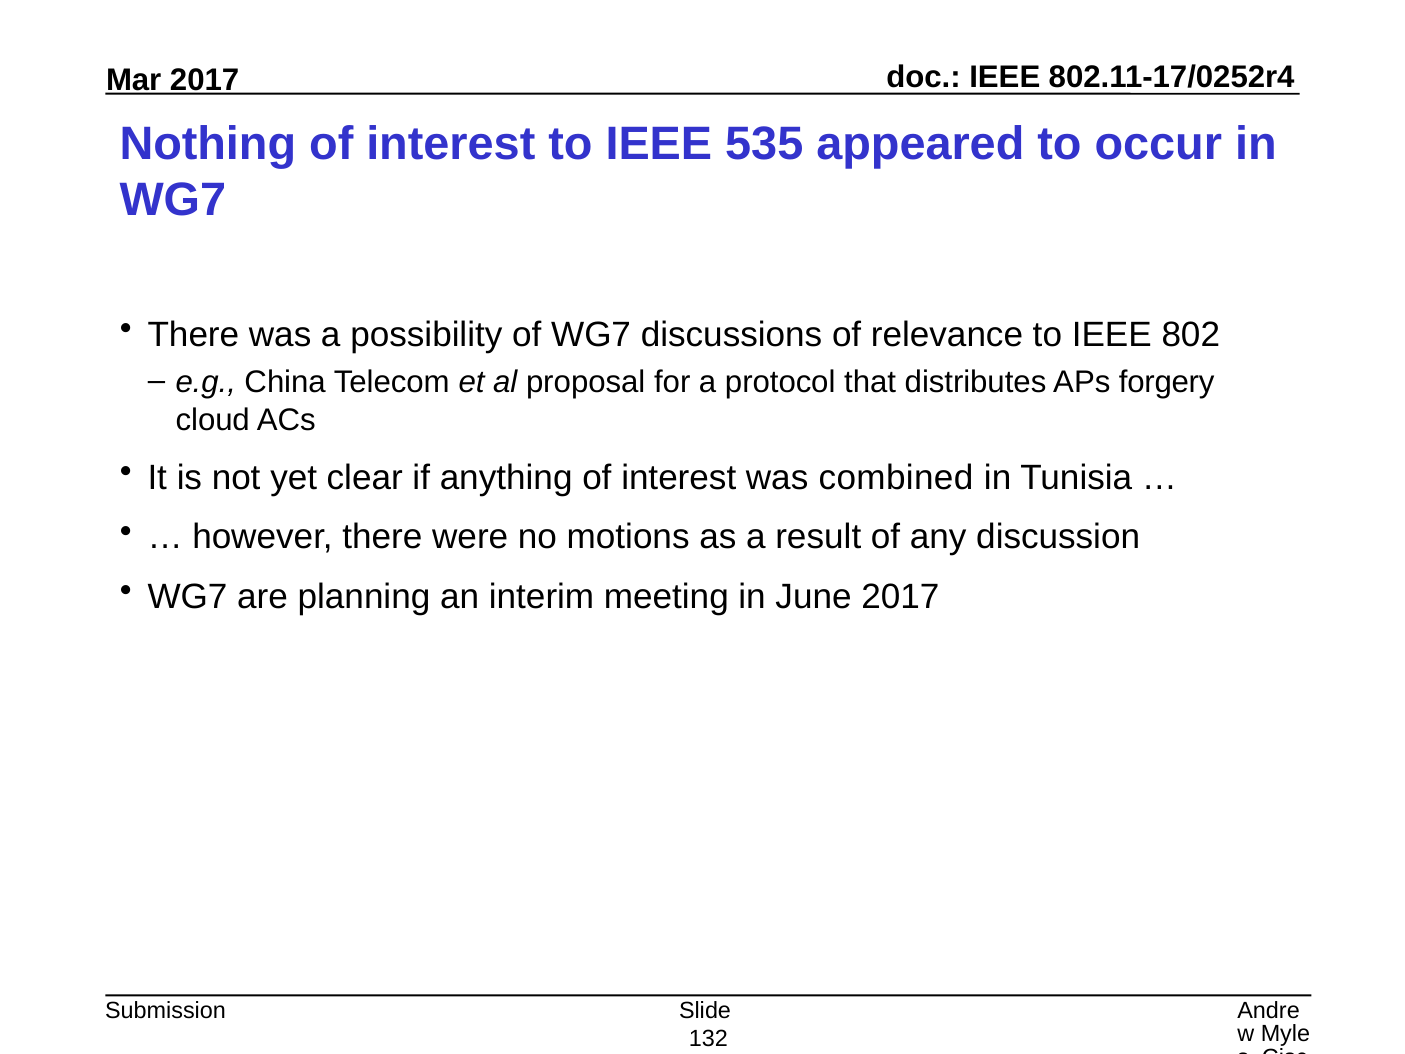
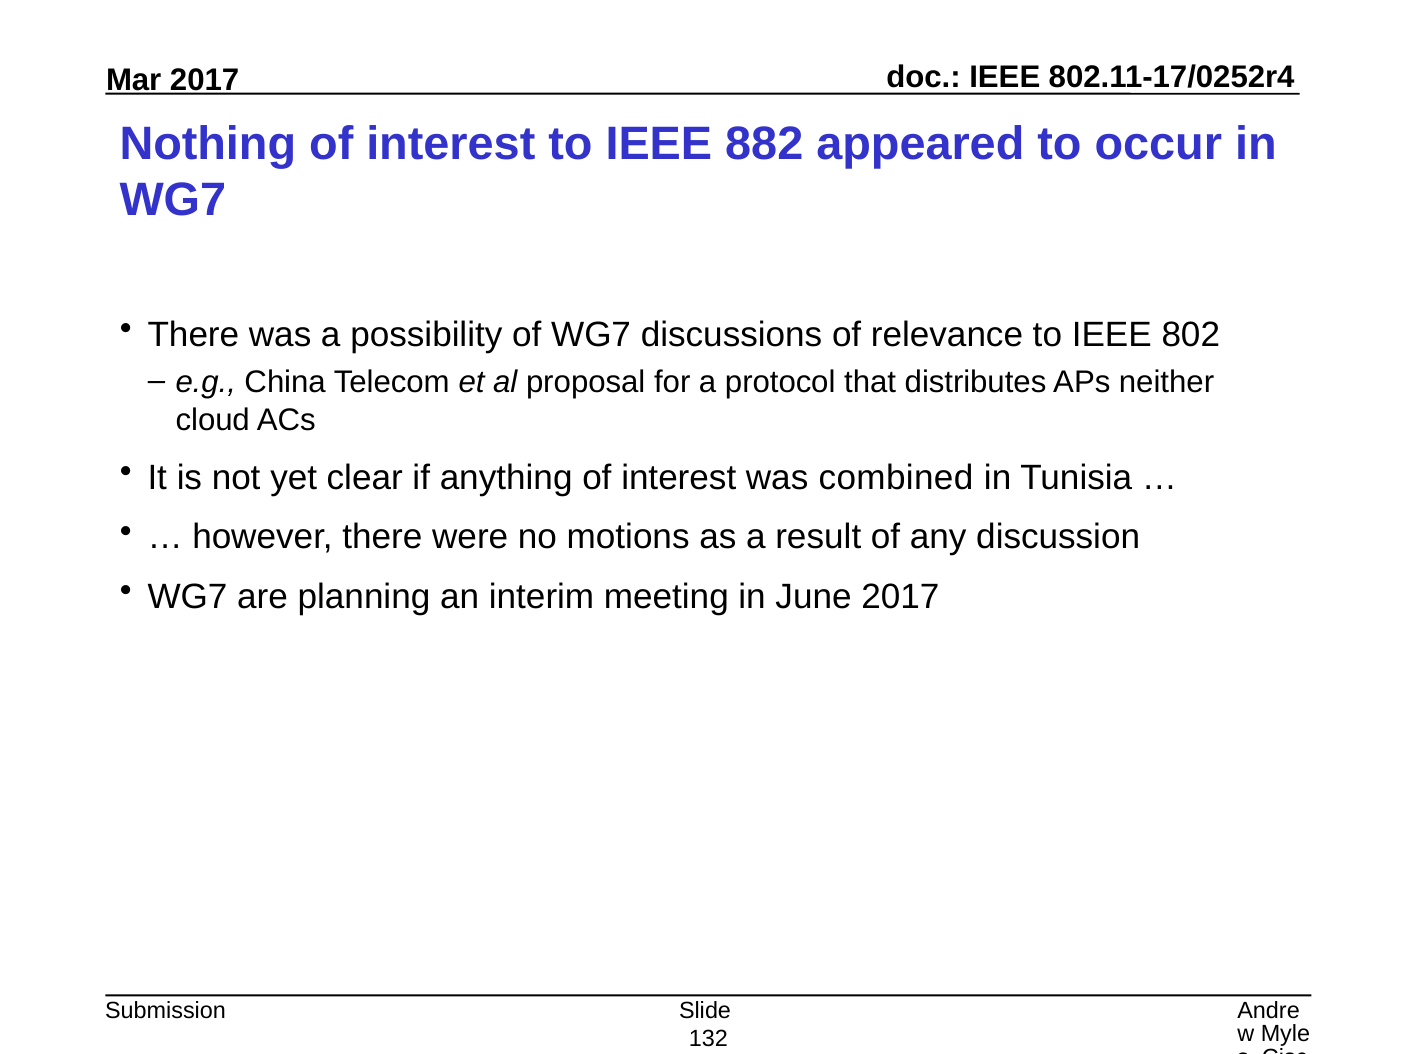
535: 535 -> 882 (764, 144)
forgery: forgery -> neither (1167, 382)
